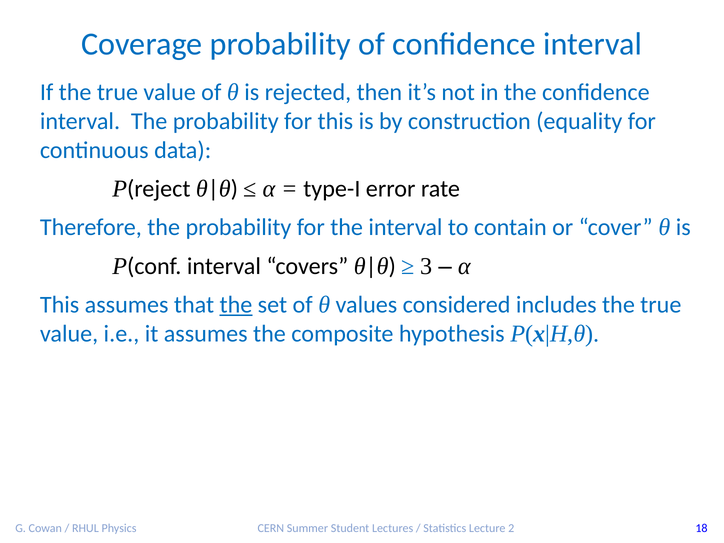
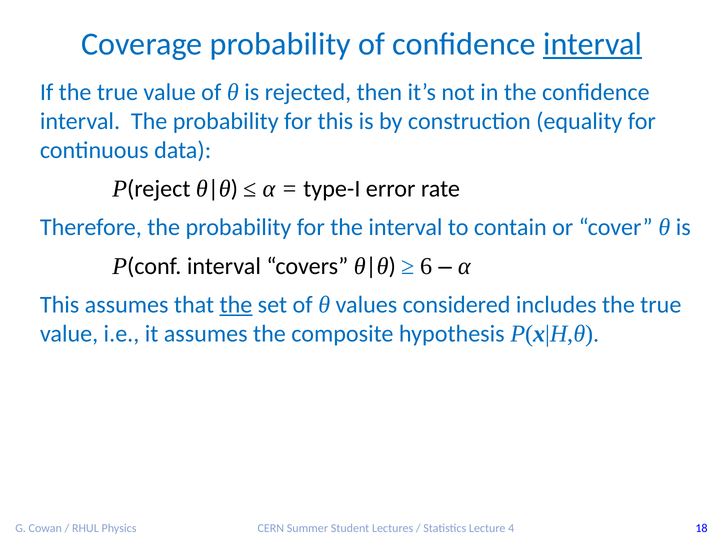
interval underline: none -> present (593, 44)
3: 3 -> 6 (426, 266)
2: 2 -> 4 (511, 528)
